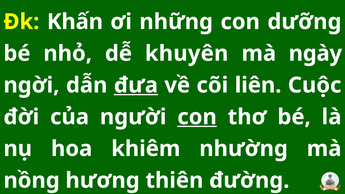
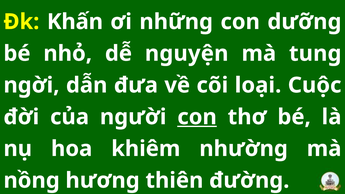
khuyên: khuyên -> nguyện (187, 54)
ngày: ngày -> tung (315, 54)
đưa underline: present -> none (136, 85)
liên: liên -> loại (258, 85)
